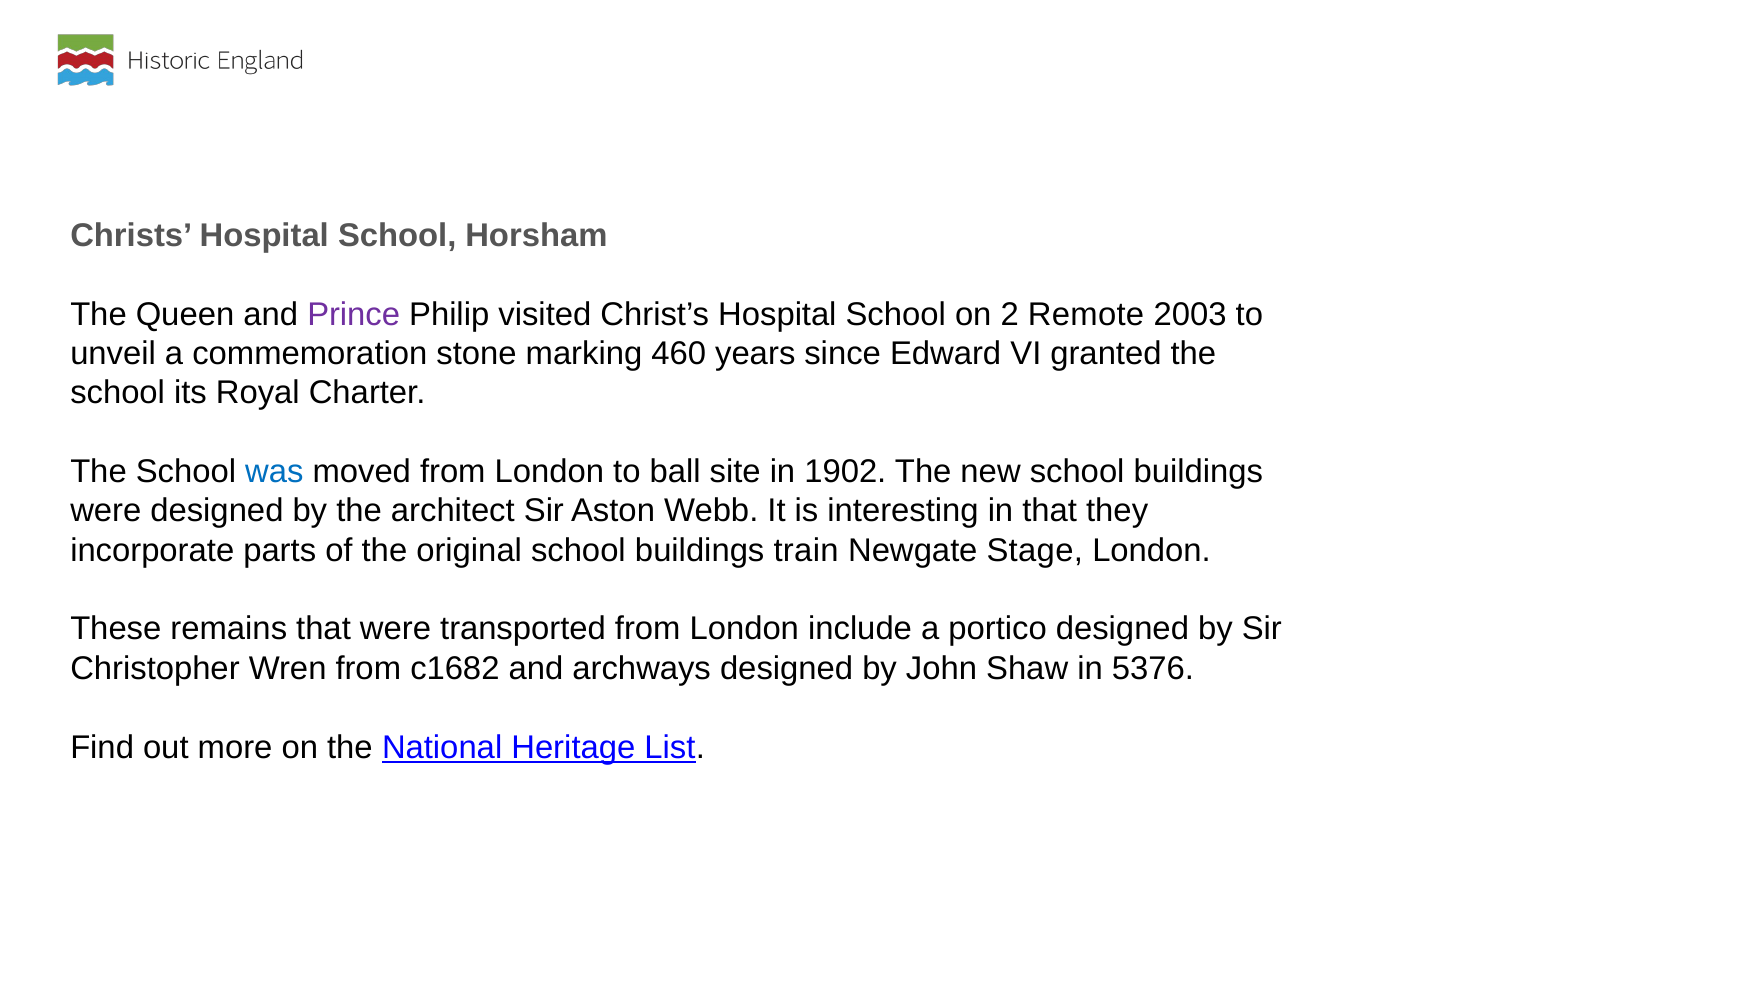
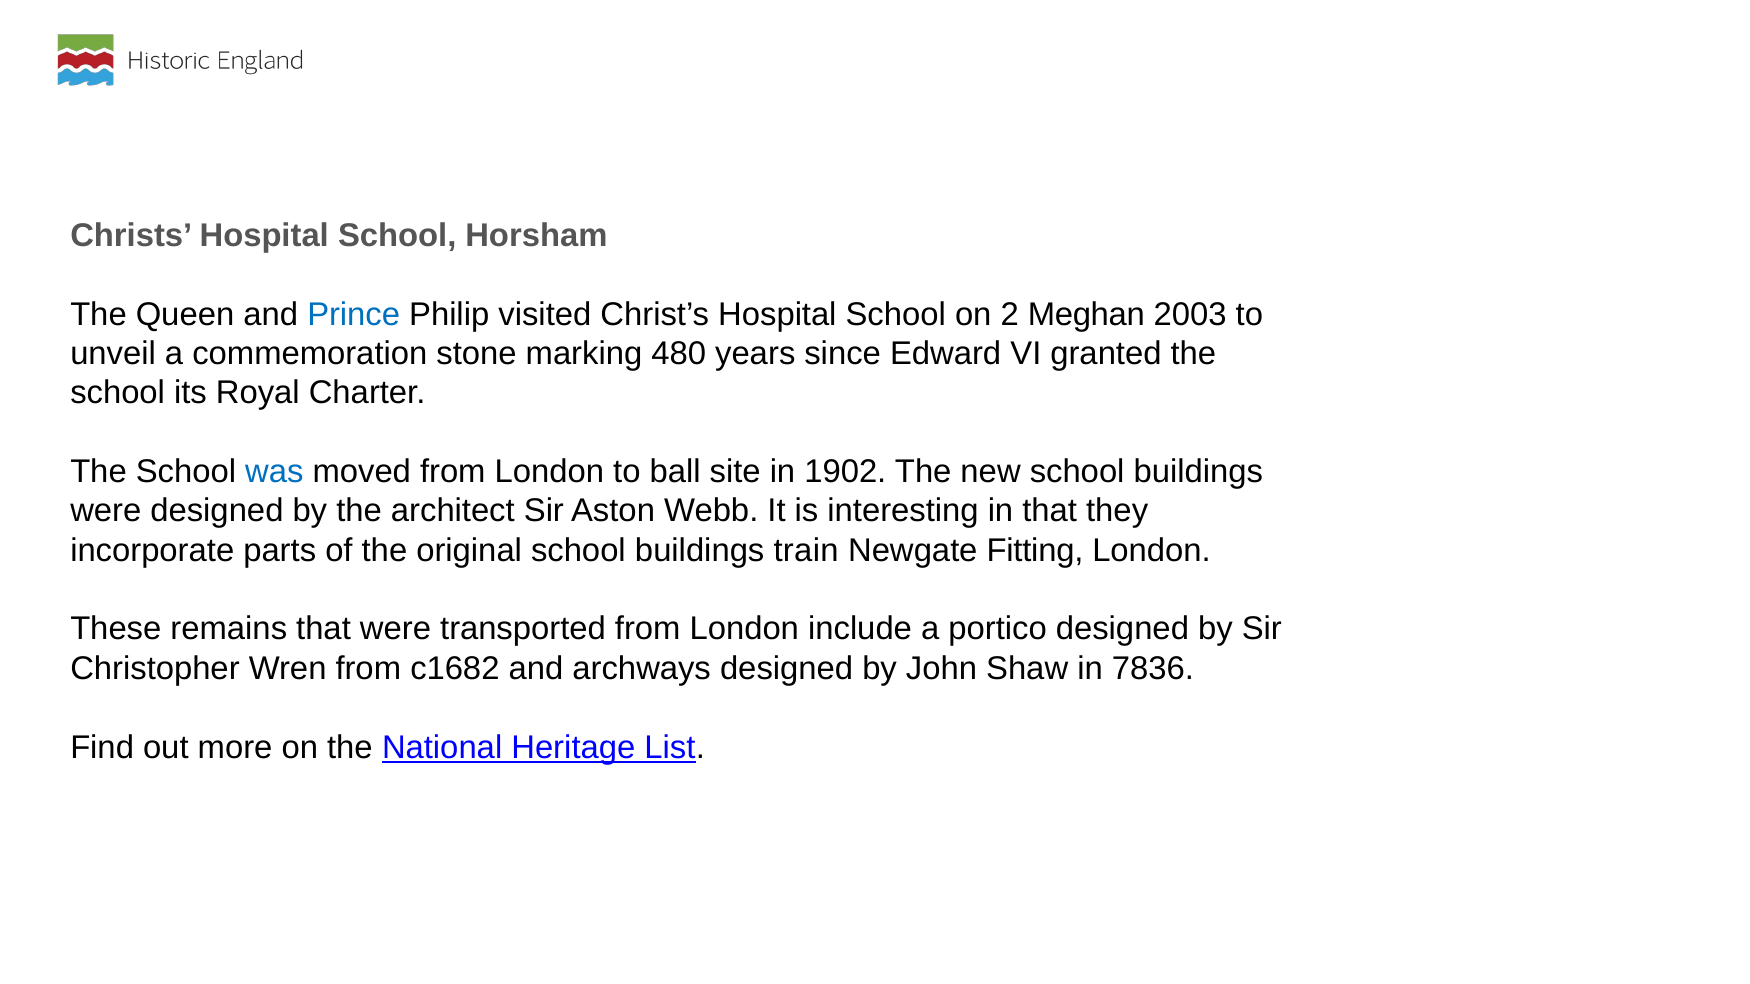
Prince colour: purple -> blue (354, 314)
Remote: Remote -> Meghan (1086, 314)
460: 460 -> 480 (679, 354)
Stage: Stage -> Fitting (1035, 551)
5376: 5376 -> 7836 (1153, 669)
